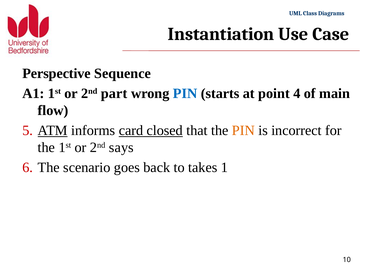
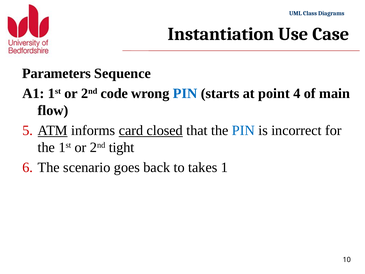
Perspective: Perspective -> Parameters (57, 73)
part: part -> code (114, 93)
PIN colour: orange -> blue (243, 130)
says: says -> tight (121, 147)
